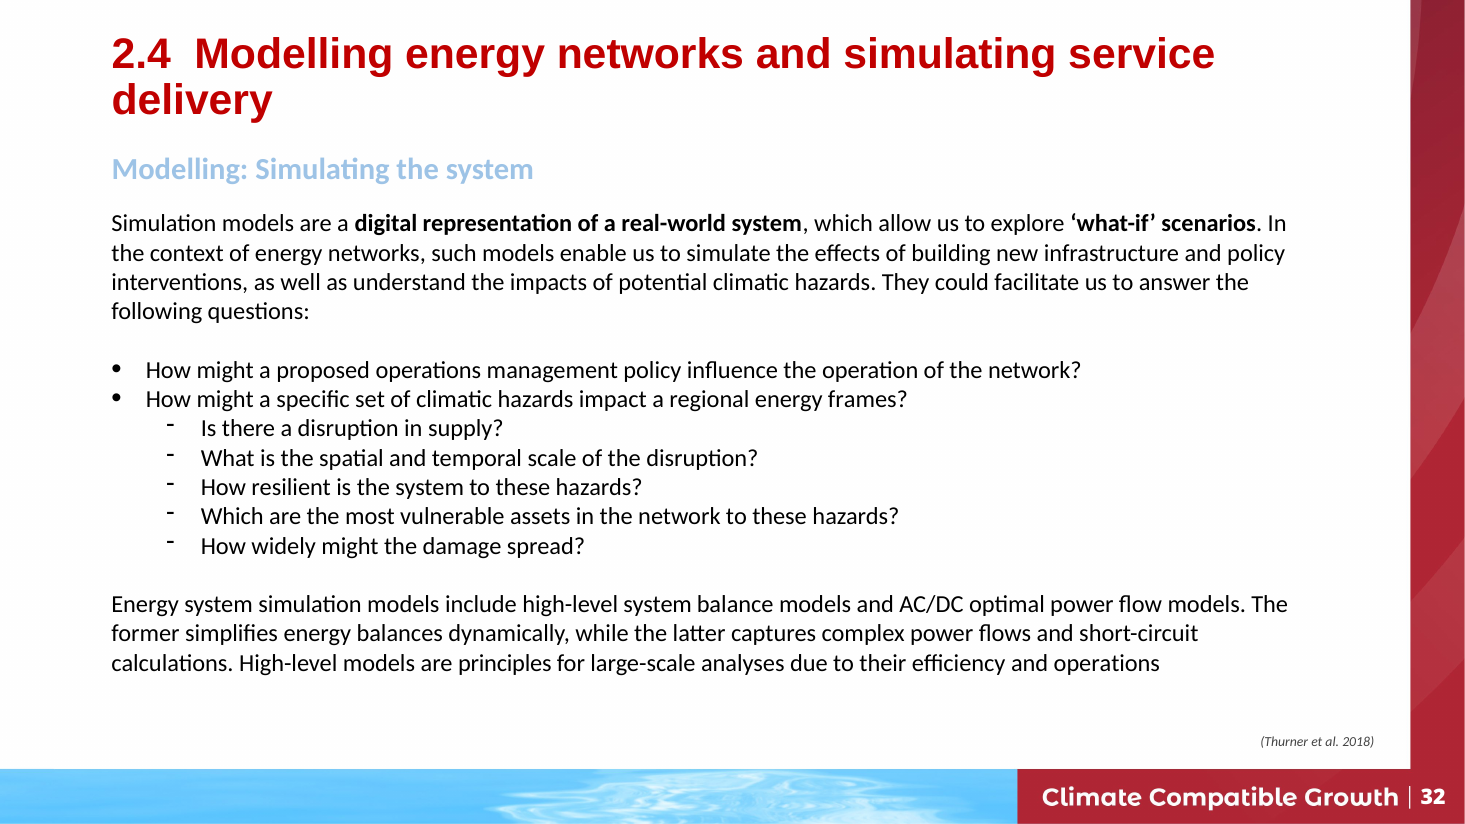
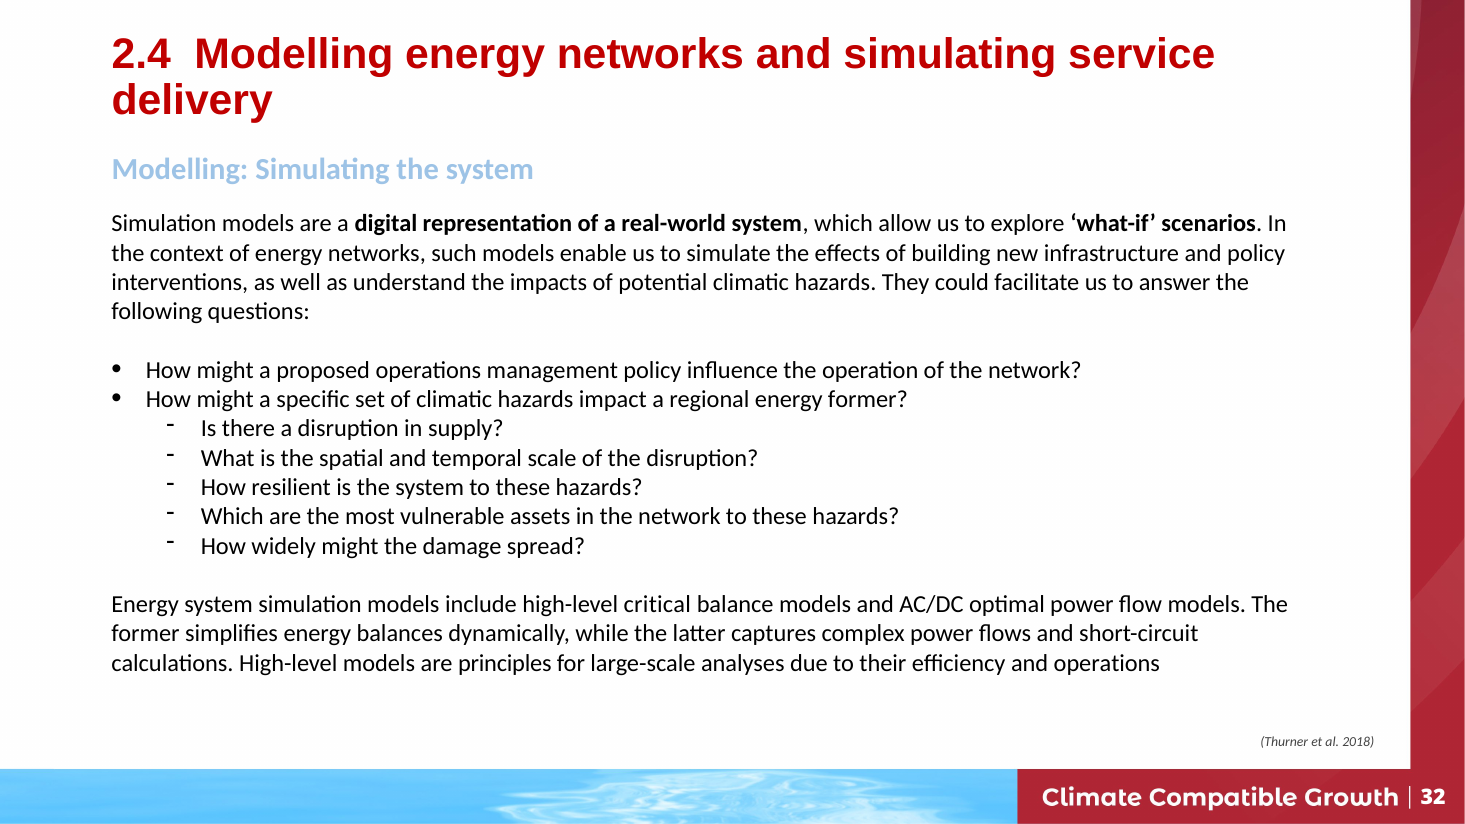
energy frames: frames -> former (868, 400)
high-level system: system -> critical (657, 605)
